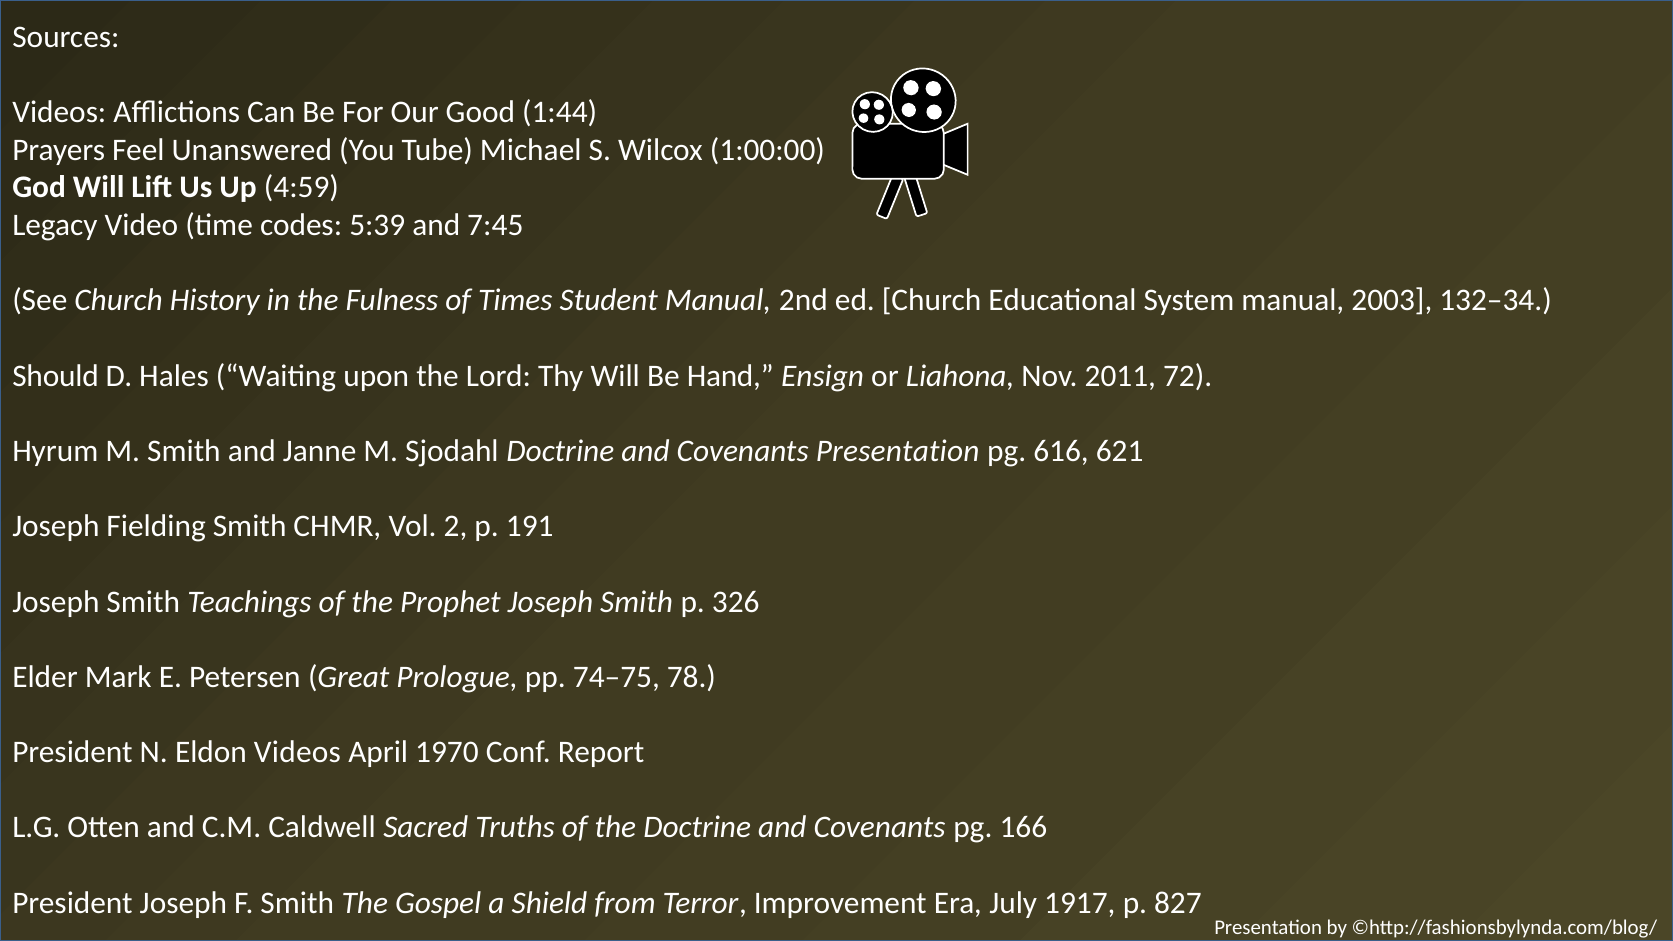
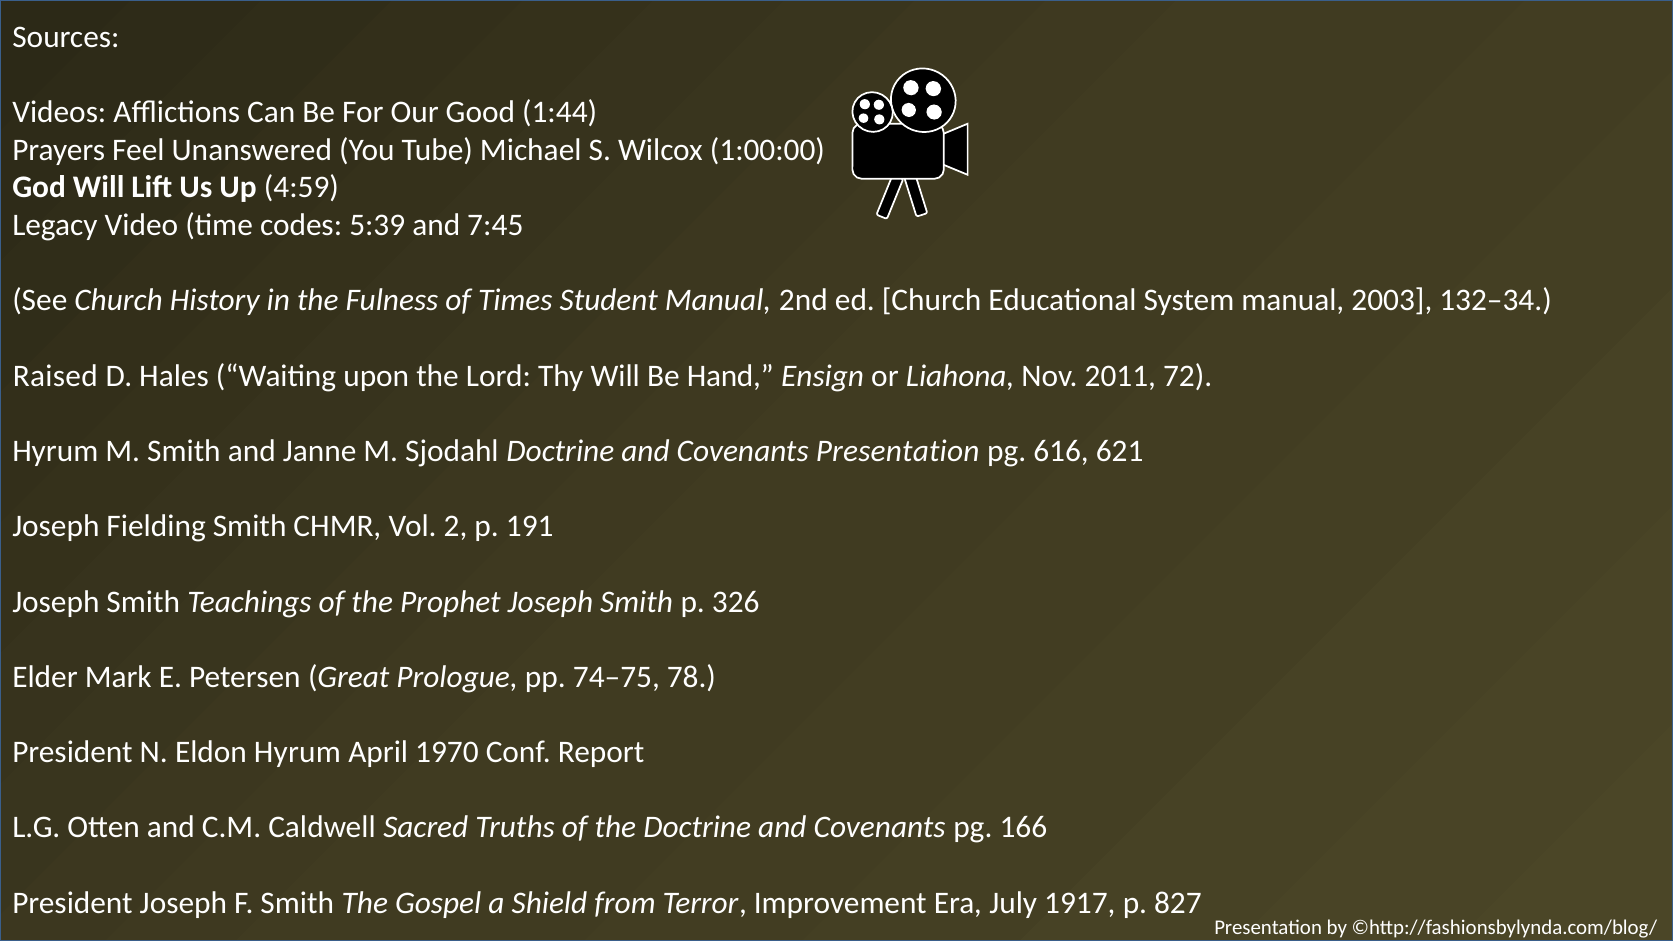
Should: Should -> Raised (55, 376)
Eldon Videos: Videos -> Hyrum (297, 752)
